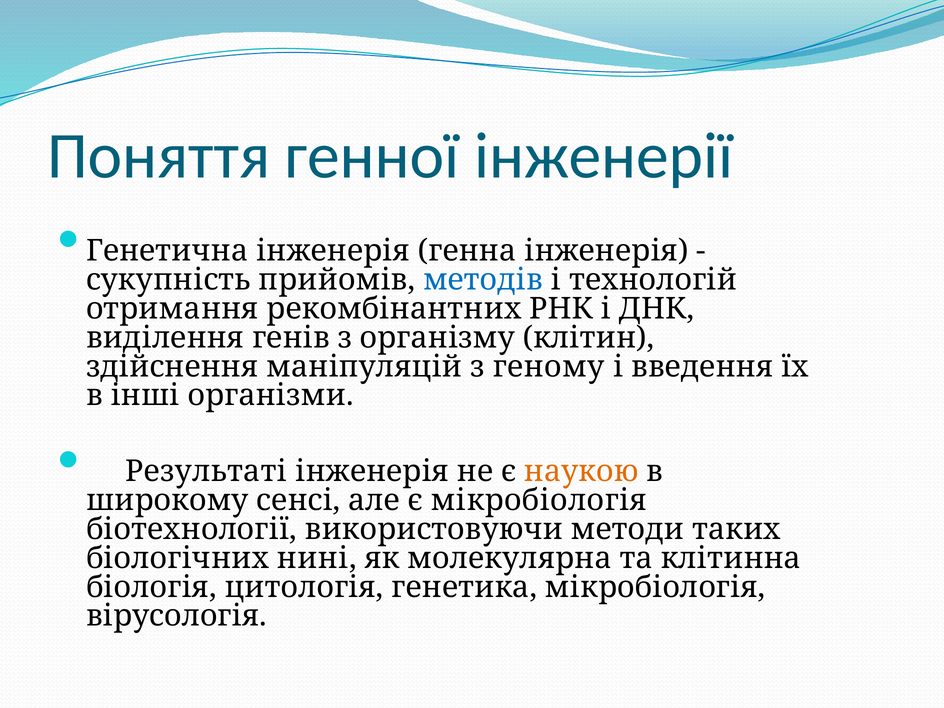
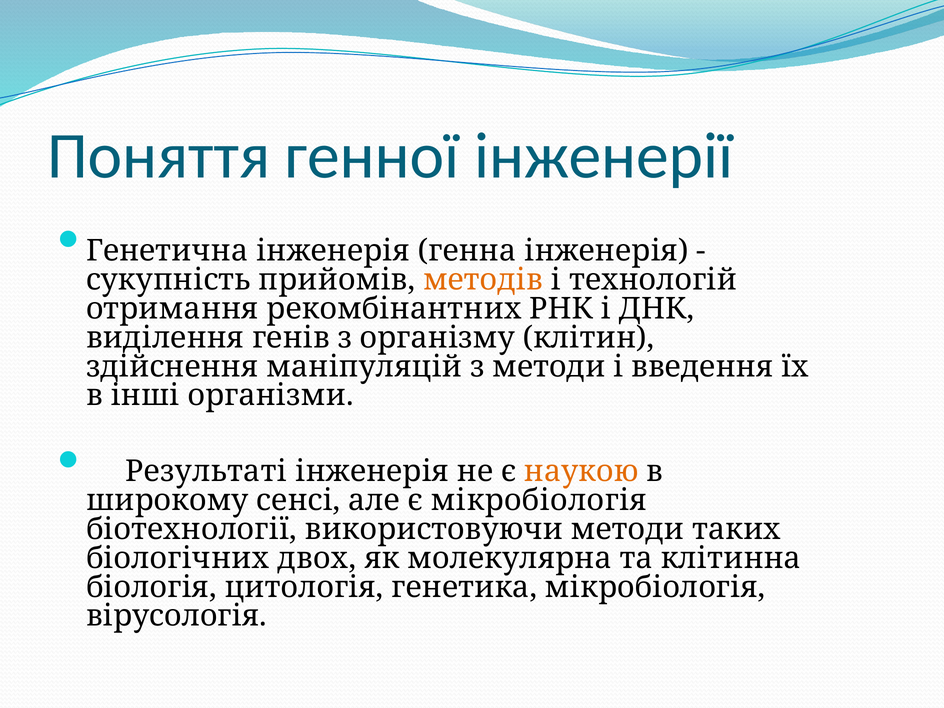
методів colour: blue -> orange (483, 280)
з геному: геному -> методи (549, 367)
нині: нині -> двох (317, 558)
